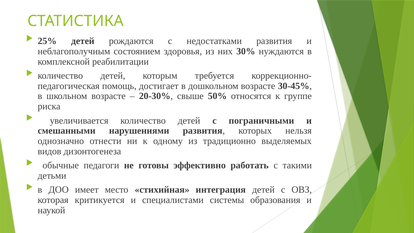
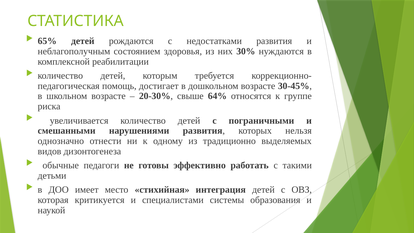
25%: 25% -> 65% (47, 41)
50%: 50% -> 64% (217, 96)
